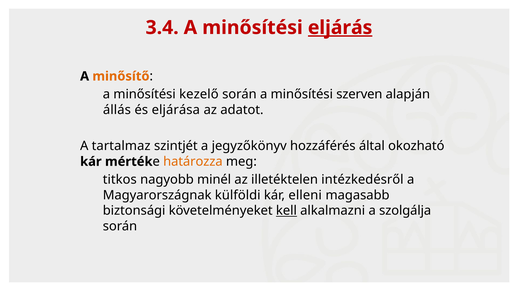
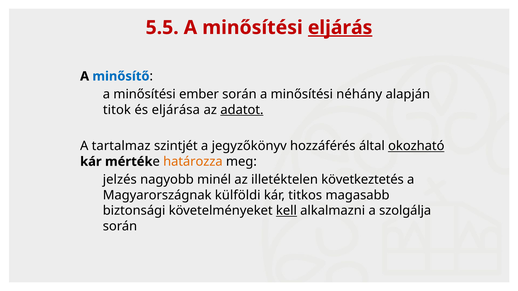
3.4: 3.4 -> 5.5 (162, 28)
minősítő colour: orange -> blue (121, 76)
kezelő: kezelő -> ember (199, 94)
szerven: szerven -> néhány (359, 94)
állás: állás -> titok (117, 110)
adatot underline: none -> present (242, 110)
okozható underline: none -> present (416, 146)
titkos: titkos -> jelzés (120, 180)
intézkedésről: intézkedésről -> következtetés (363, 180)
elleni: elleni -> titkos (305, 195)
